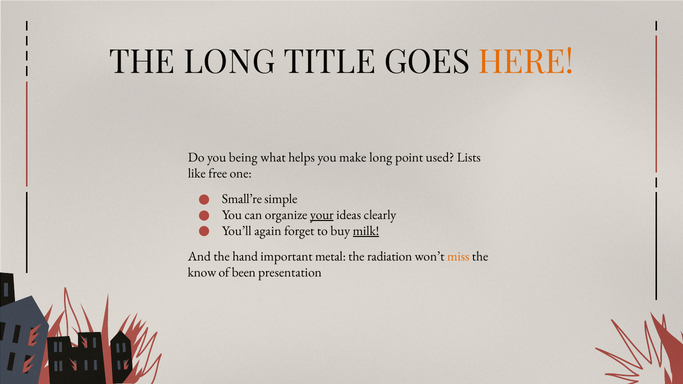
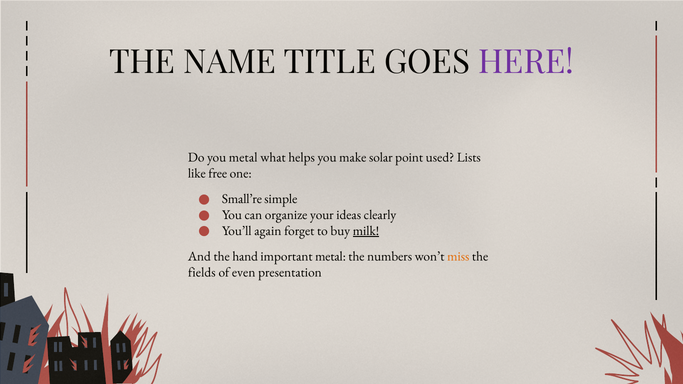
THE LONG: LONG -> NAME (230, 62)
HERE colour: orange -> purple (526, 62)
you being: being -> metal (243, 158)
make long: long -> solar (381, 158)
your underline: present -> none (322, 215)
radiation: radiation -> numbers (390, 256)
know: know -> fields (202, 272)
been: been -> even (244, 272)
